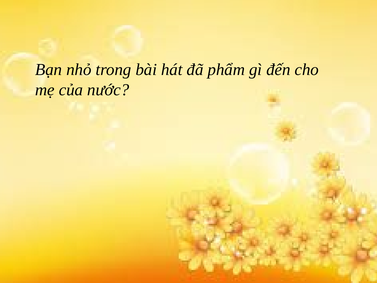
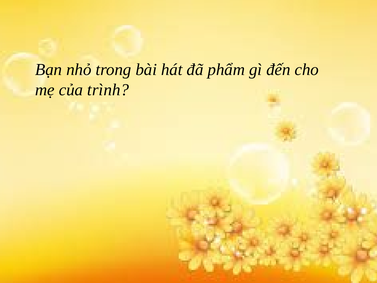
nước: nước -> trình (108, 90)
